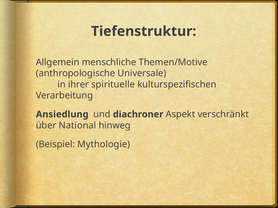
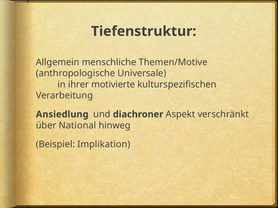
spirituelle: spirituelle -> motivierte (113, 85)
Mythologie: Mythologie -> Implikation (104, 145)
